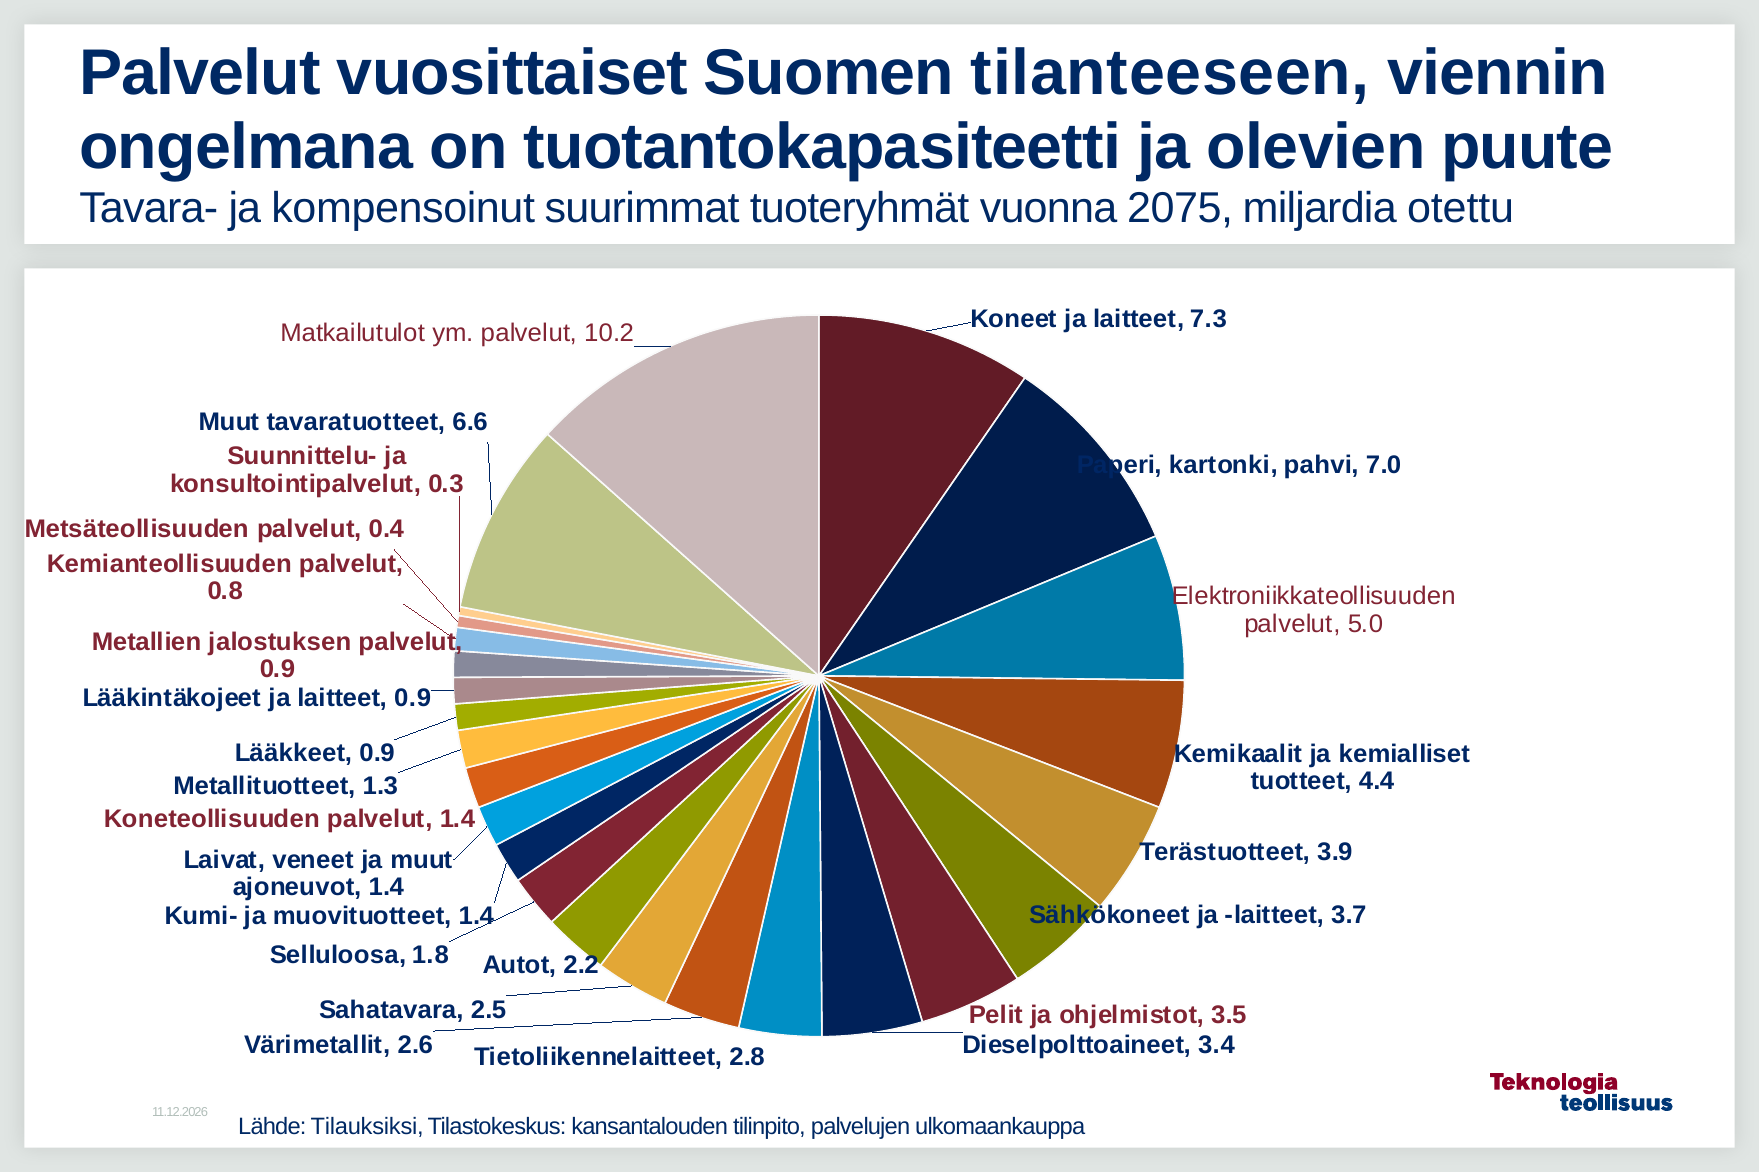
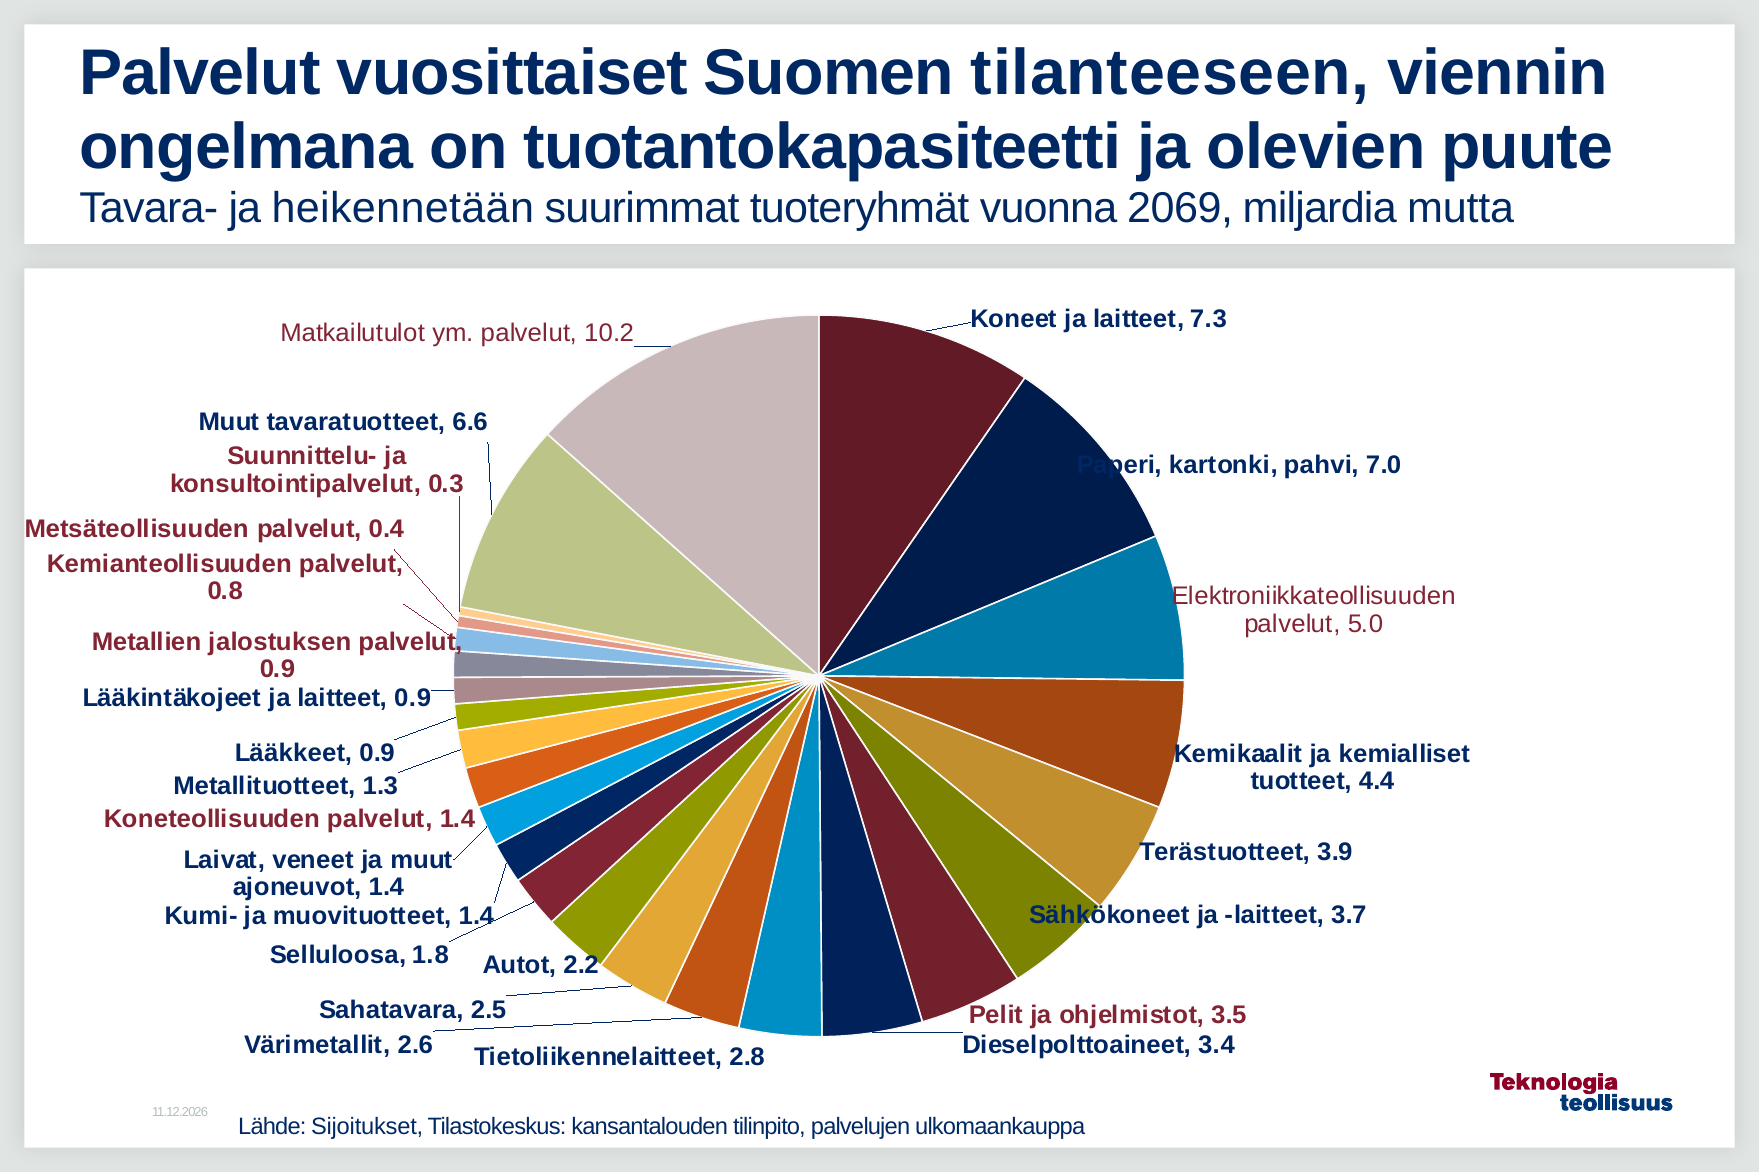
kompensoinut: kompensoinut -> heikennetään (403, 208)
2075: 2075 -> 2069 (1180, 208)
otettu: otettu -> mutta (1461, 208)
Tilauksiksi: Tilauksiksi -> Sijoitukset (367, 1127)
